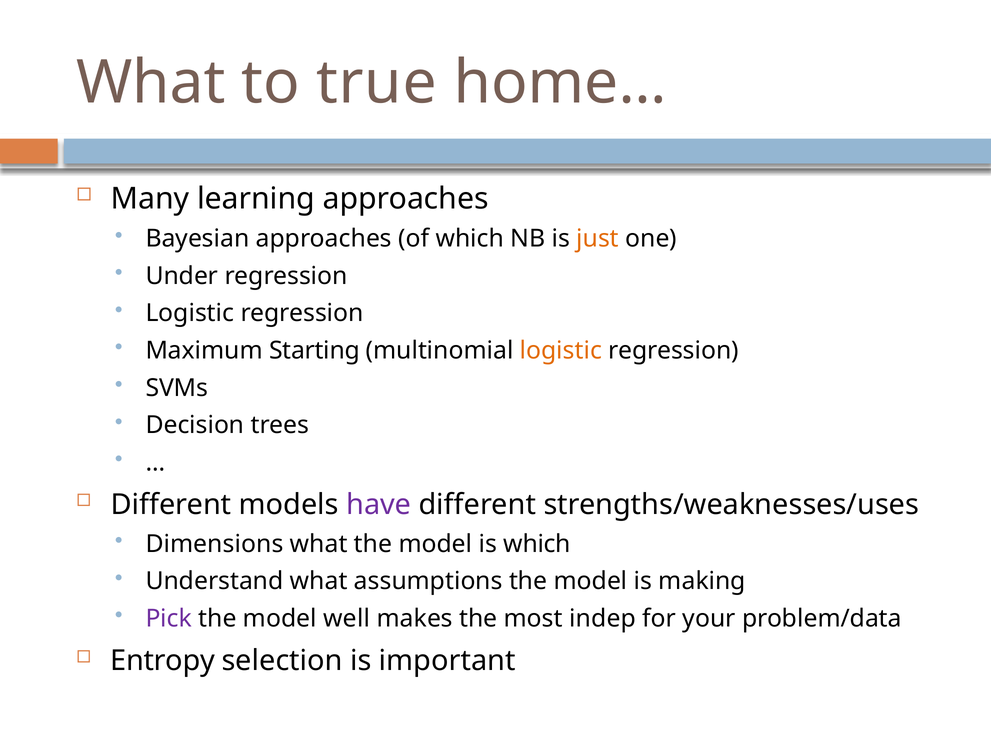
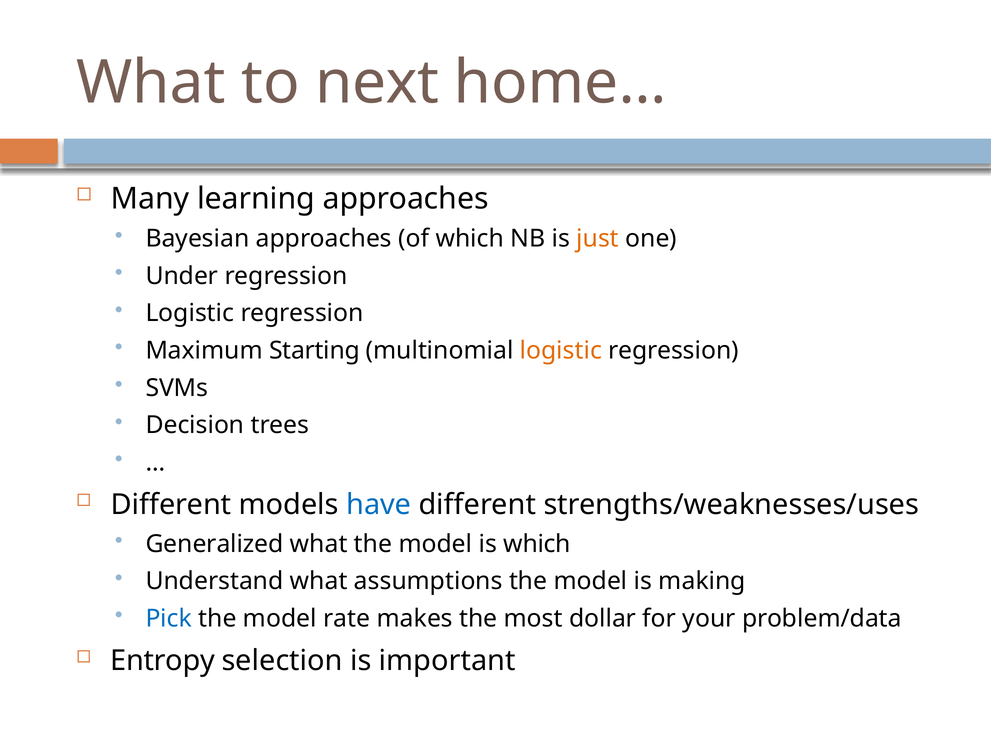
true: true -> next (377, 83)
have colour: purple -> blue (379, 505)
Dimensions: Dimensions -> Generalized (215, 544)
Pick colour: purple -> blue (169, 619)
well: well -> rate (347, 619)
indep: indep -> dollar (603, 619)
